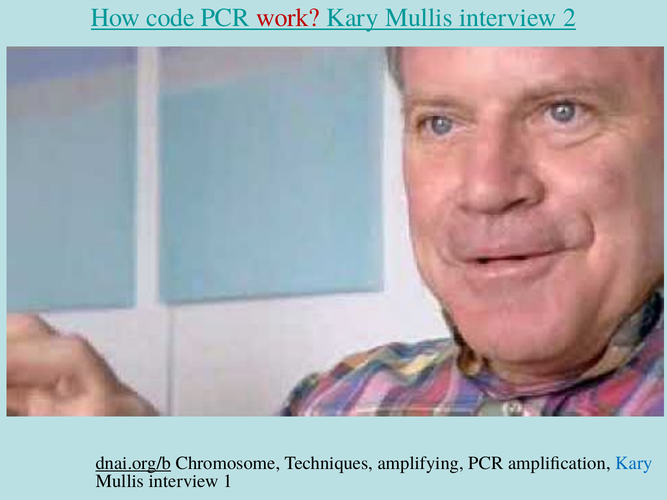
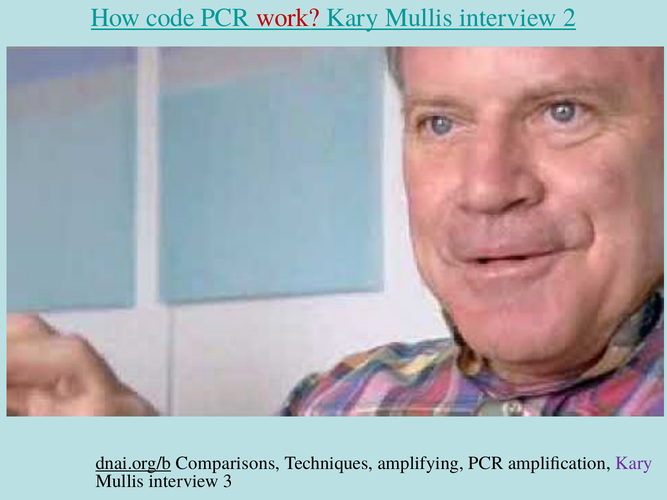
Chromosome: Chromosome -> Comparisons (228, 463)
Kary colour: blue -> purple (634, 463)
1: 1 -> 3 (228, 482)
